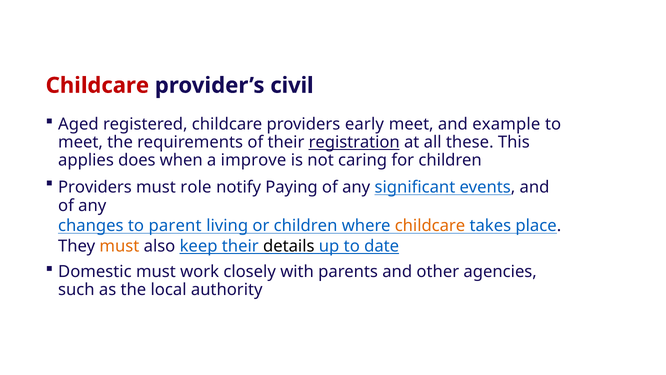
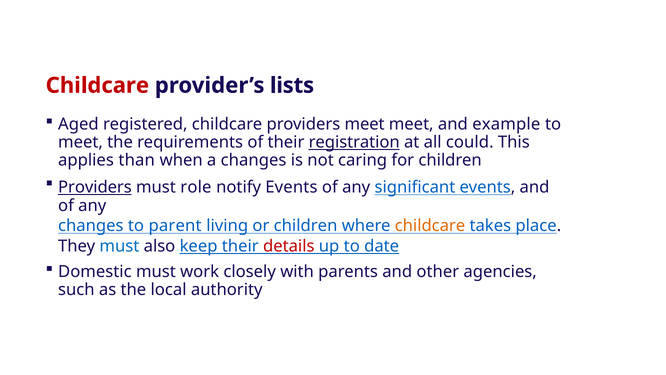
civil: civil -> lists (292, 85)
providers early: early -> meet (365, 124)
these: these -> could (470, 142)
does: does -> than (137, 160)
a improve: improve -> changes (254, 160)
Providers underline: none -> present (95, 187)
notify Paying: Paying -> Events (291, 187)
must colour: orange -> blue (119, 246)
details colour: black -> red (289, 246)
